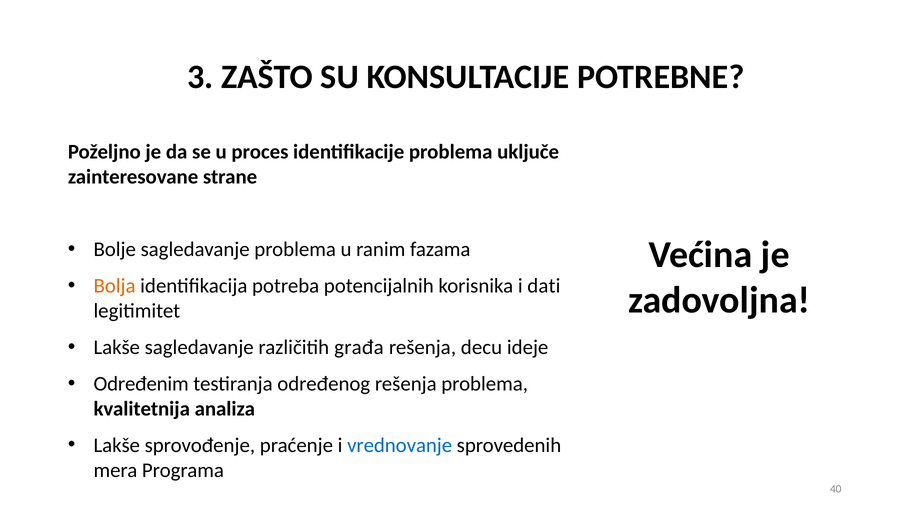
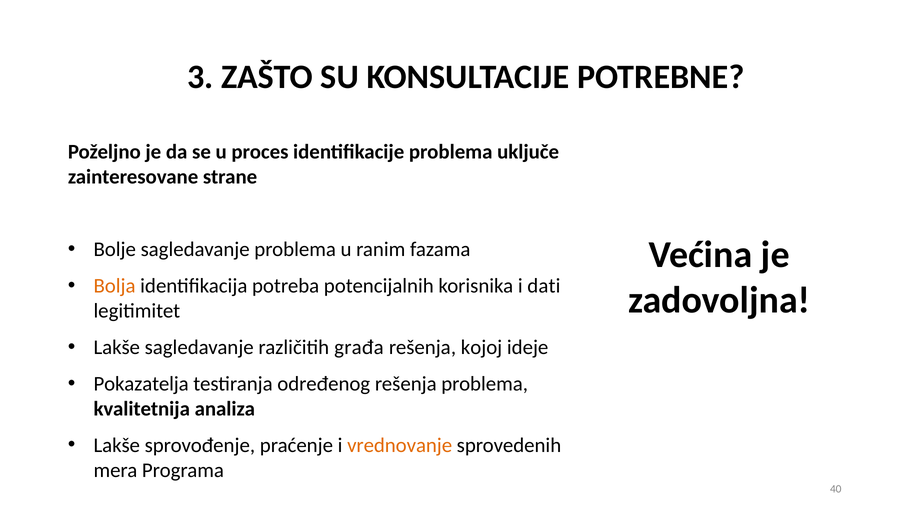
decu: decu -> kojoj (482, 348)
Određenim: Određenim -> Pokazatelja (141, 384)
vrednovanje colour: blue -> orange (400, 446)
